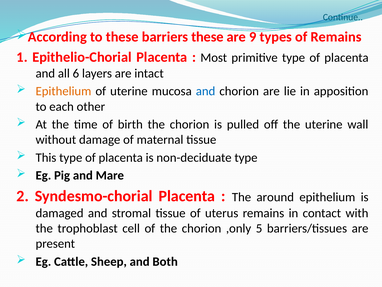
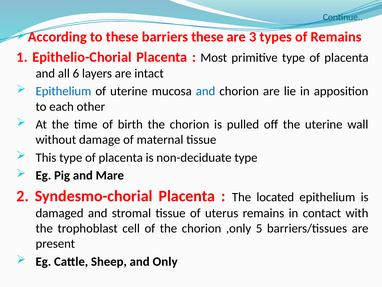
9: 9 -> 3 (253, 37)
Epithelium colour: orange -> blue (63, 91)
around: around -> located (275, 197)
Both: Both -> Only (165, 261)
